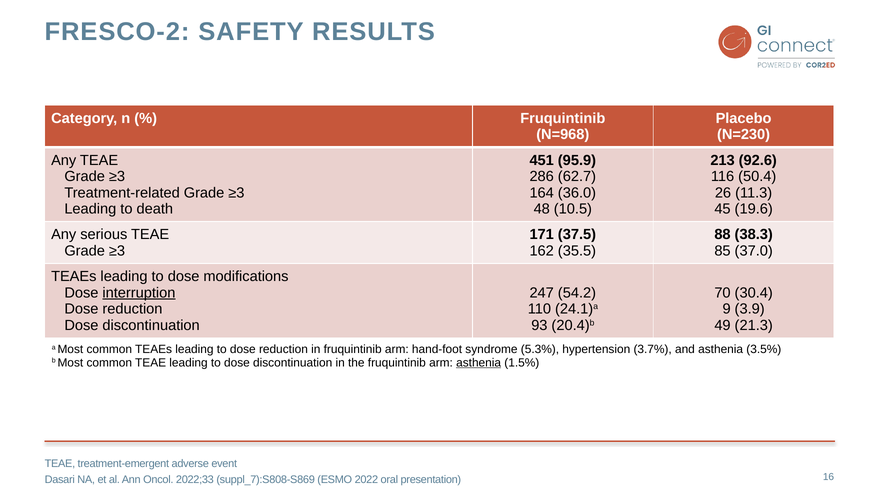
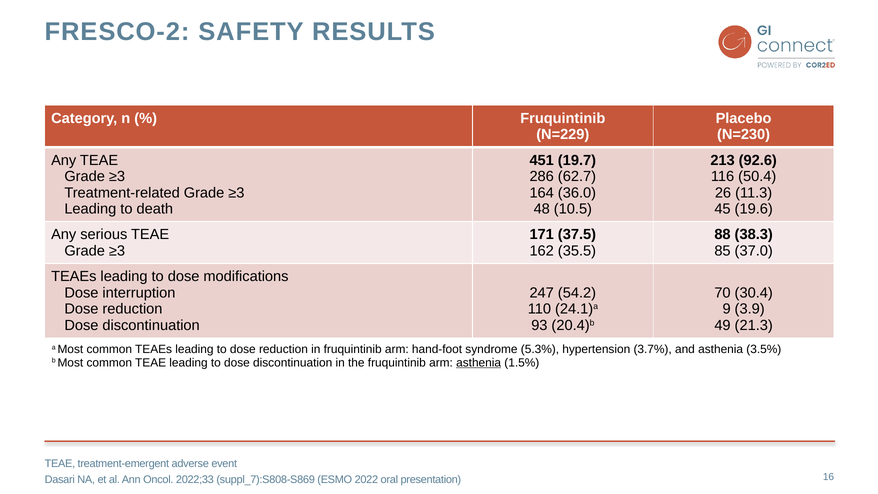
N=968: N=968 -> N=229 (563, 135)
95.9: 95.9 -> 19.7 (577, 160)
interruption underline: present -> none (139, 293)
